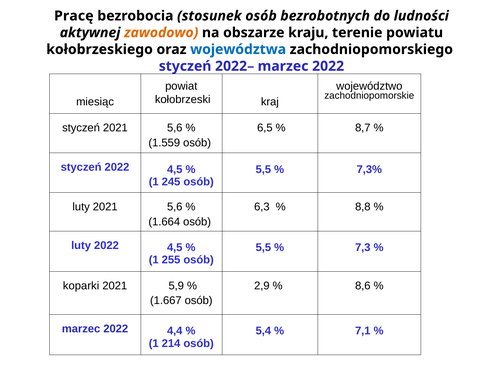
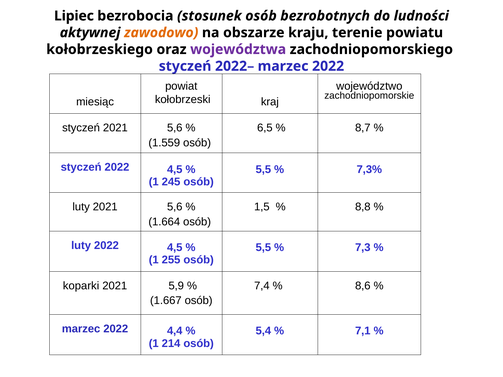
Pracę: Pracę -> Lipiec (74, 16)
województwa colour: blue -> purple (238, 49)
6,3: 6,3 -> 1,5 (262, 207)
2,9: 2,9 -> 7,4 (262, 286)
